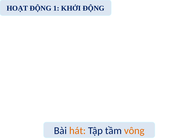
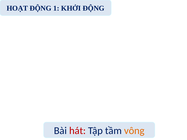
hát colour: orange -> red (78, 131)
